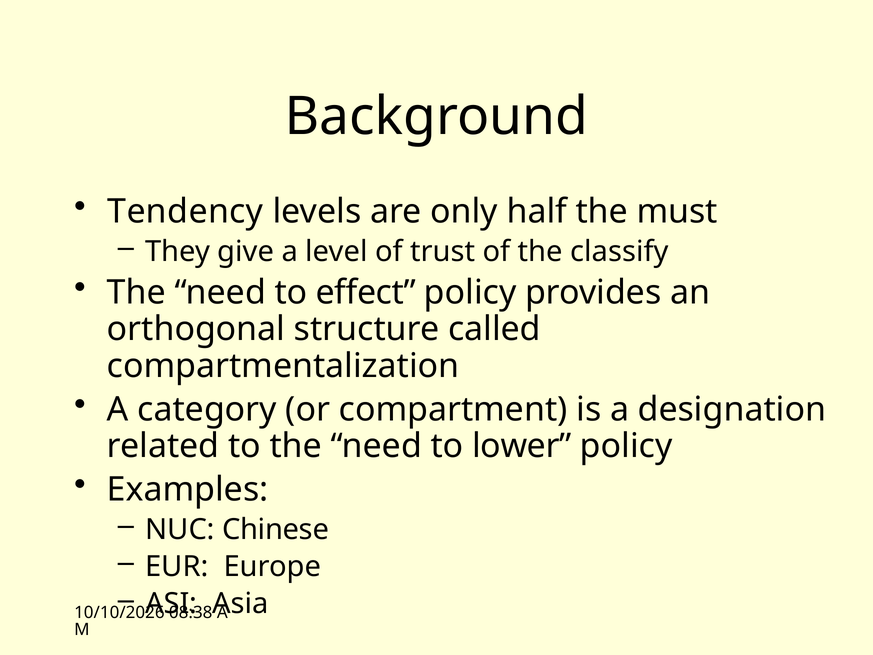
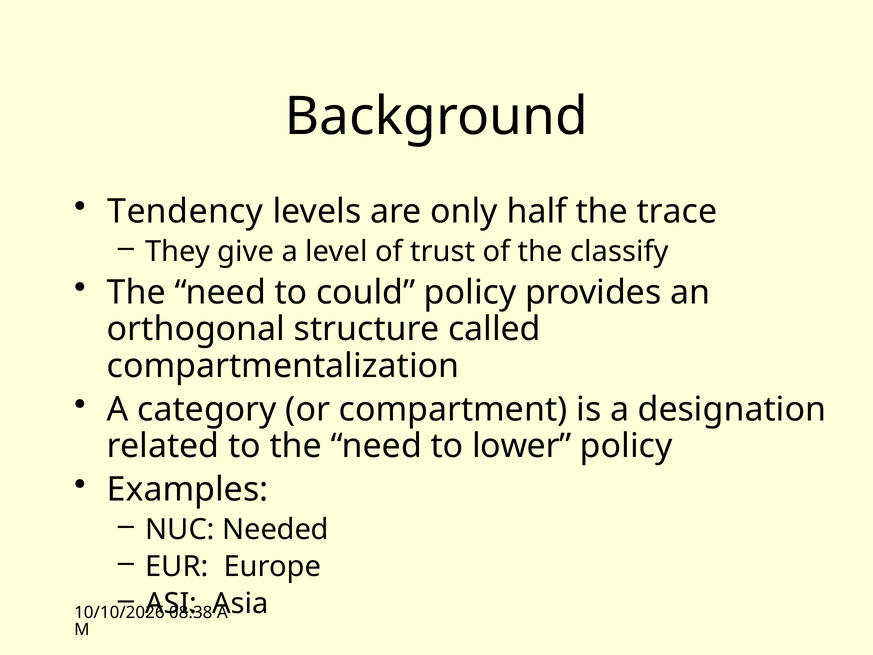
must: must -> trace (677, 212)
effect: effect -> could (366, 292)
Chinese: Chinese -> Needed (275, 529)
